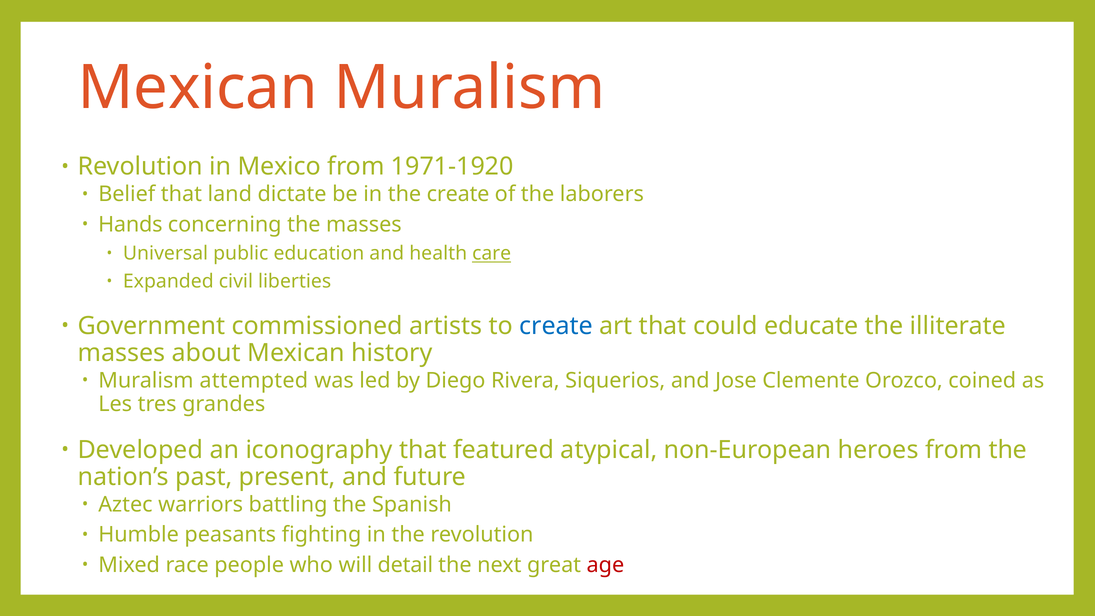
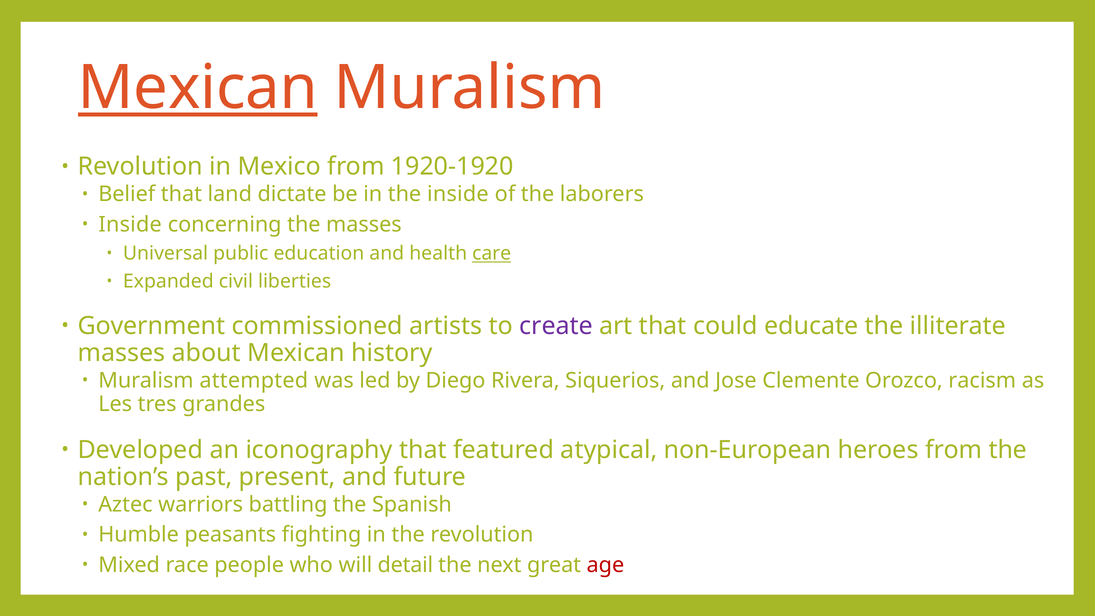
Mexican underline: none -> present (198, 88)
1971-1920: 1971-1920 -> 1920-1920 (452, 167)
the create: create -> inside (458, 194)
Hands: Hands -> Inside (130, 225)
create colour: blue -> purple (556, 326)
coined: coined -> racism (982, 381)
